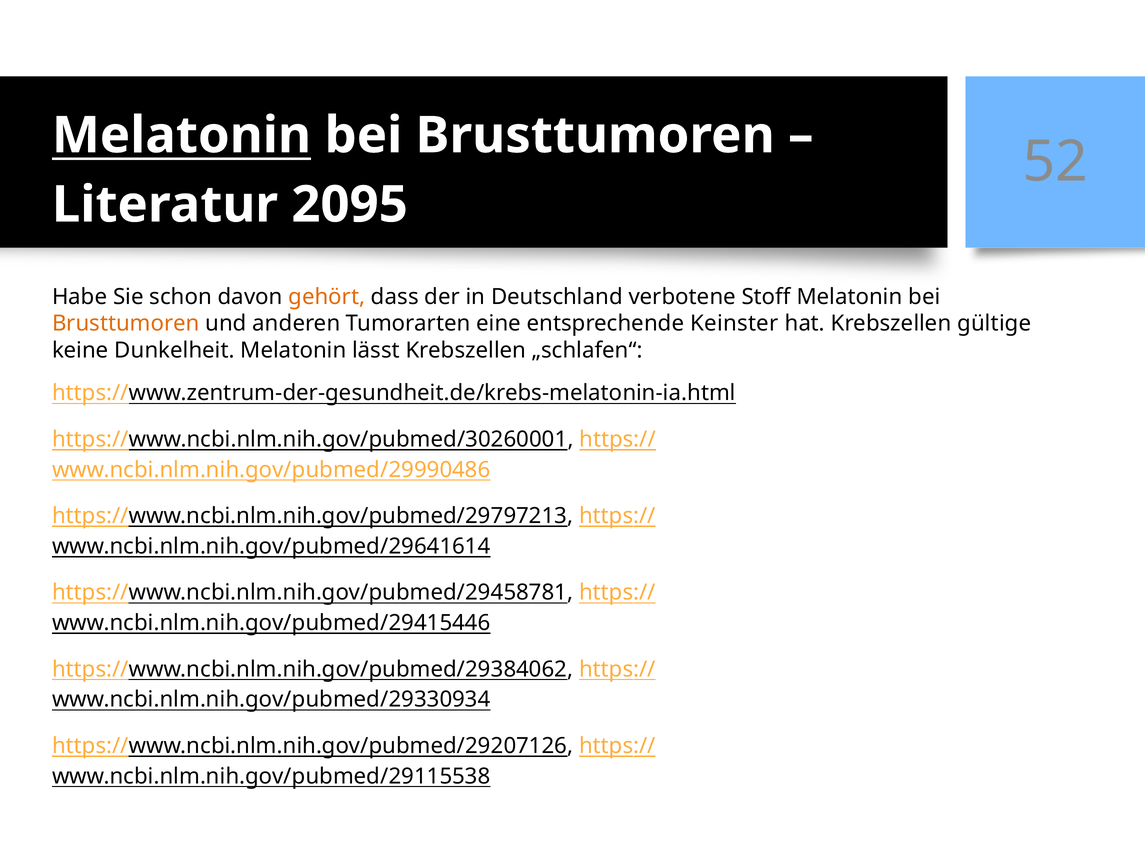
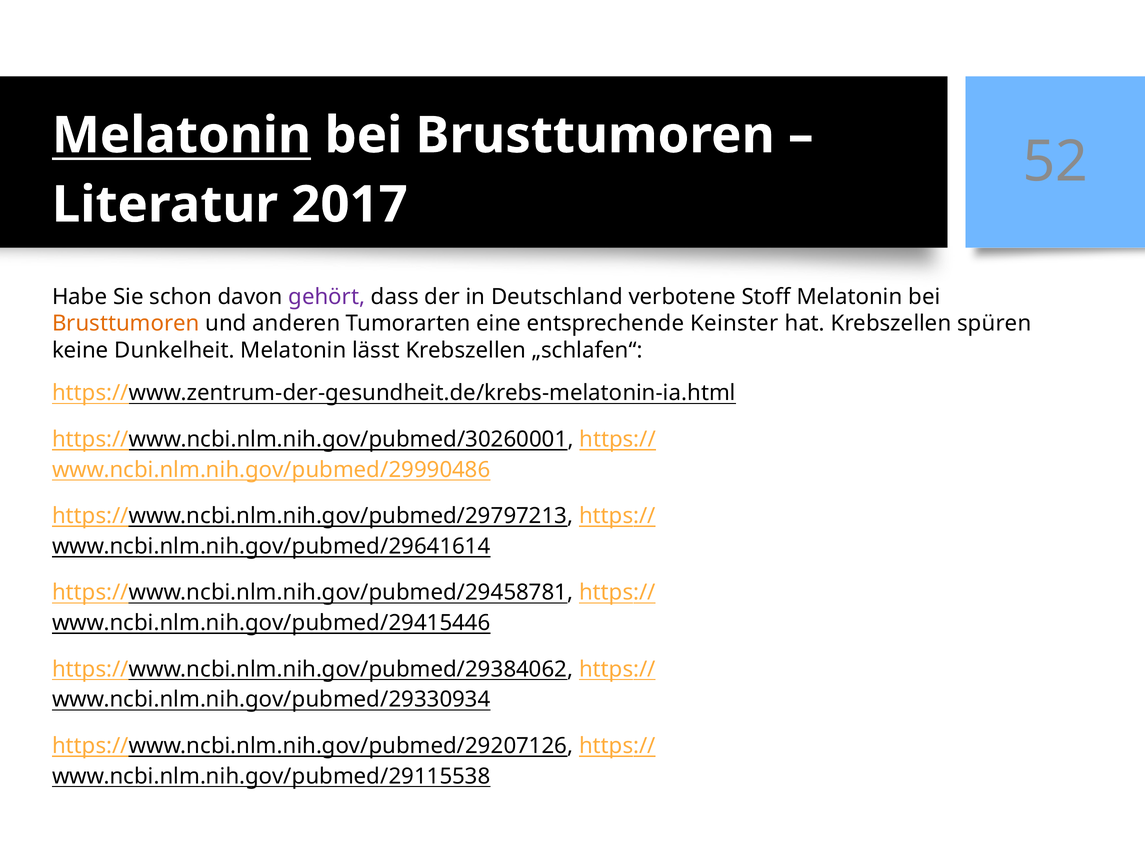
2095: 2095 -> 2017 (350, 205)
gehört colour: orange -> purple (327, 297)
gültige: gültige -> spüren (994, 324)
